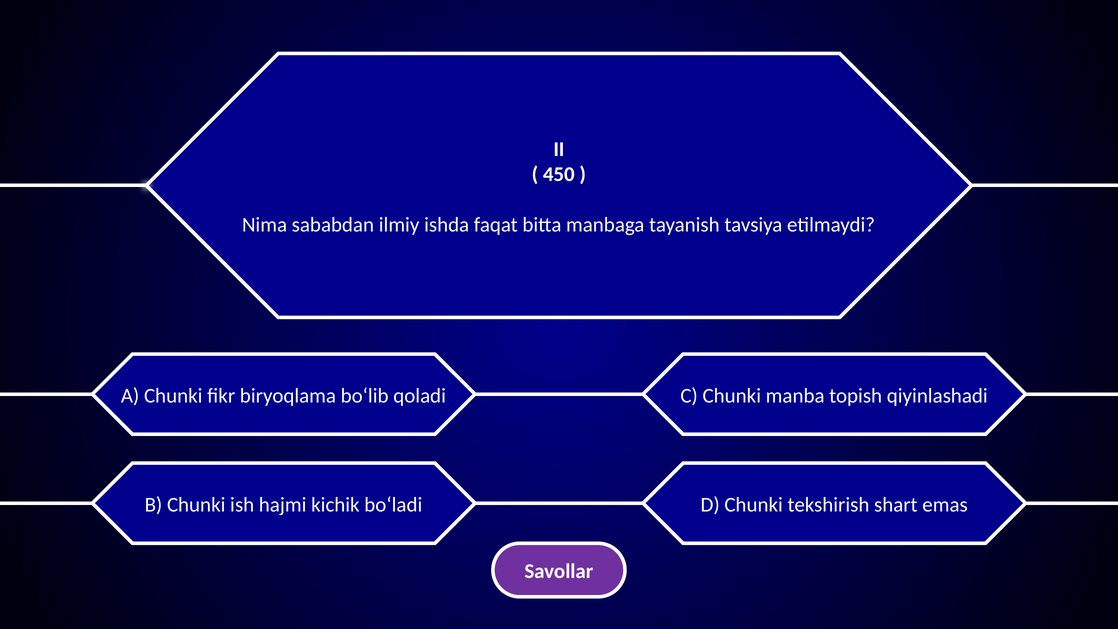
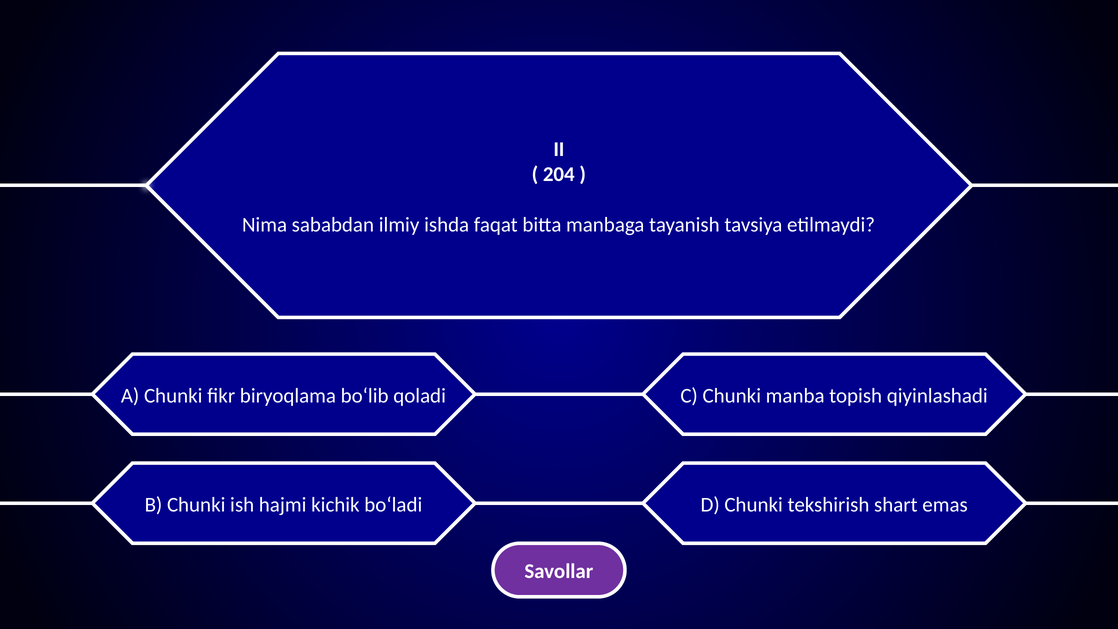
450: 450 -> 204 (559, 174)
